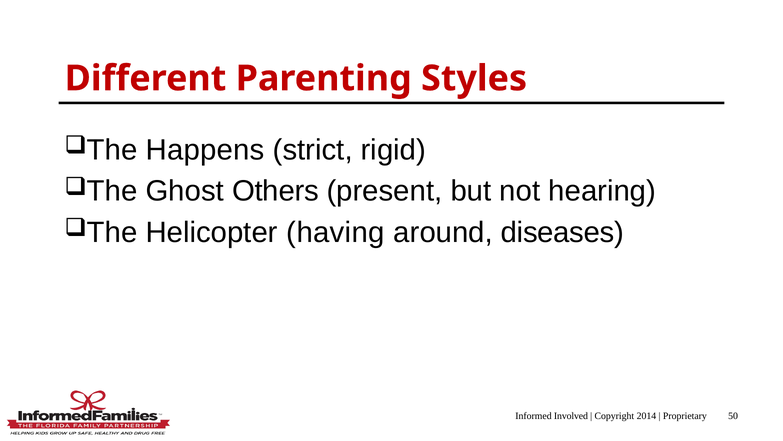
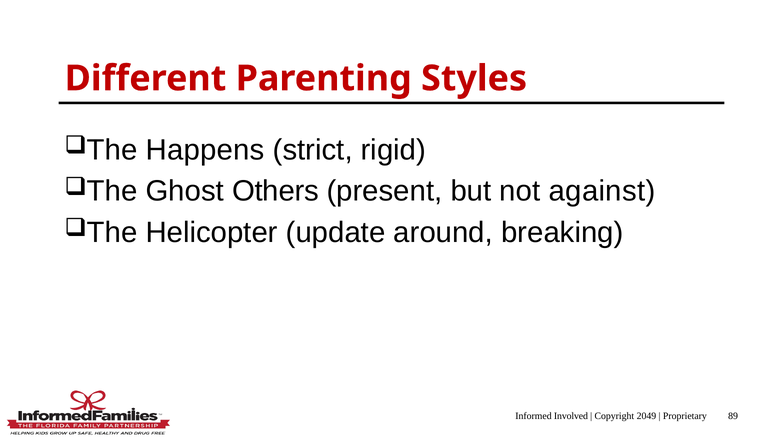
hearing: hearing -> against (602, 191)
having: having -> update (336, 232)
diseases: diseases -> breaking (562, 232)
2014: 2014 -> 2049 (646, 416)
50: 50 -> 89 (733, 416)
